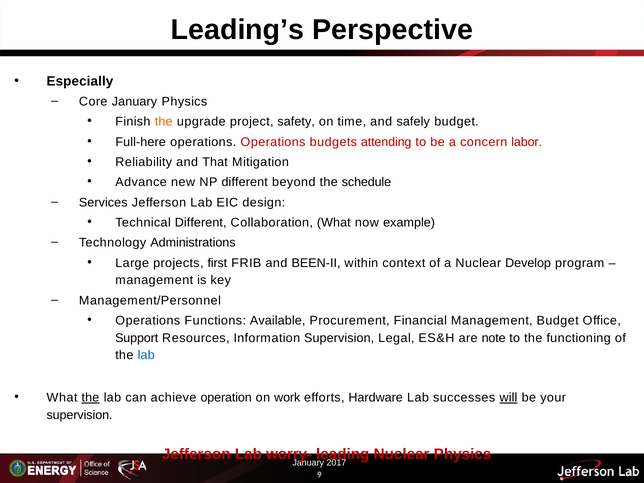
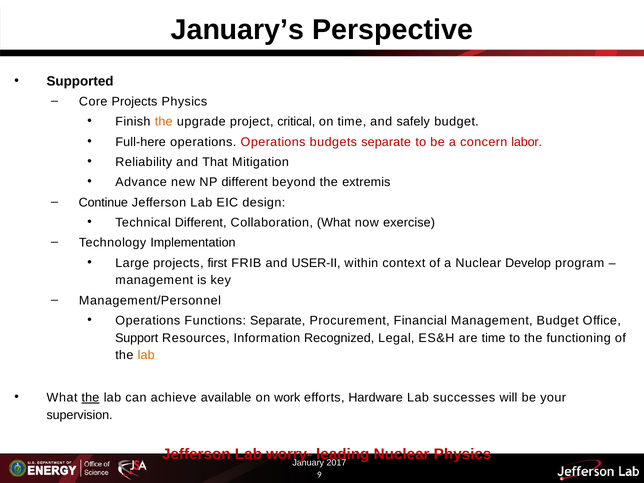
Leading’s: Leading’s -> January’s (237, 30)
Especially: Especially -> Supported (80, 81)
Core January: January -> Projects (134, 102)
safety: safety -> critical (296, 122)
budgets attending: attending -> separate (386, 142)
schedule: schedule -> extremis (366, 182)
Services: Services -> Continue (103, 202)
example: example -> exercise (409, 223)
Administrations: Administrations -> Implementation (193, 243)
BEEN-II: BEEN-II -> USER-II (316, 263)
Functions Available: Available -> Separate (278, 321)
Information Supervision: Supervision -> Recognized (339, 338)
are note: note -> time (494, 338)
lab colour: blue -> orange (146, 355)
operation: operation -> available (226, 398)
will underline: present -> none (508, 398)
